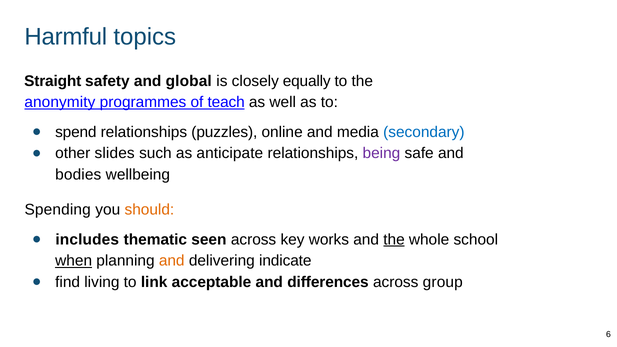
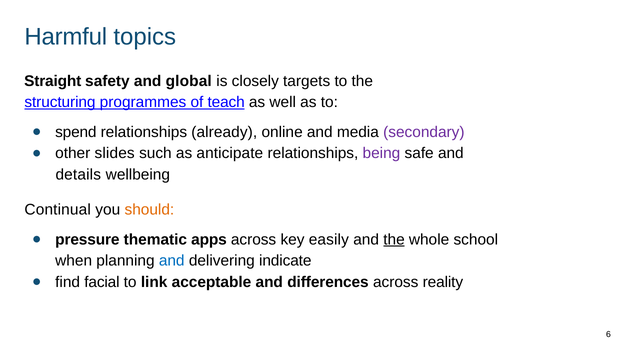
equally: equally -> targets (307, 81)
anonymity: anonymity -> structuring (60, 102)
puzzles: puzzles -> already (224, 132)
secondary colour: blue -> purple (424, 132)
bodies: bodies -> details (78, 175)
Spending: Spending -> Continual (58, 210)
includes: includes -> pressure (87, 239)
seen: seen -> apps (209, 239)
works: works -> easily (329, 239)
when underline: present -> none (74, 261)
and colour: orange -> blue (172, 261)
living: living -> facial (102, 282)
group: group -> reality (443, 282)
